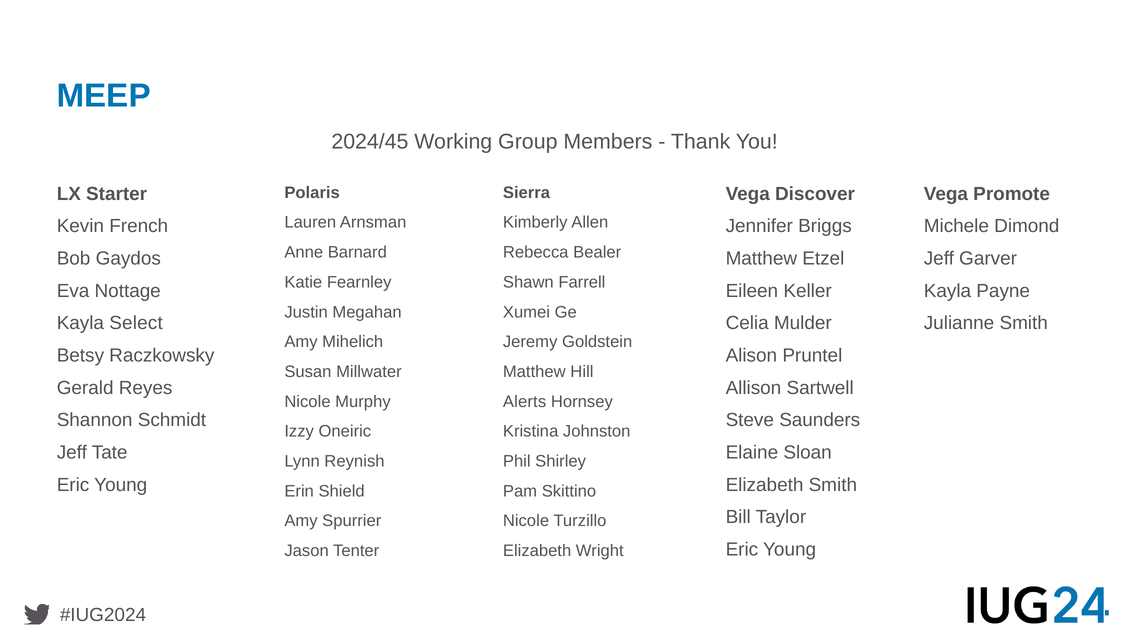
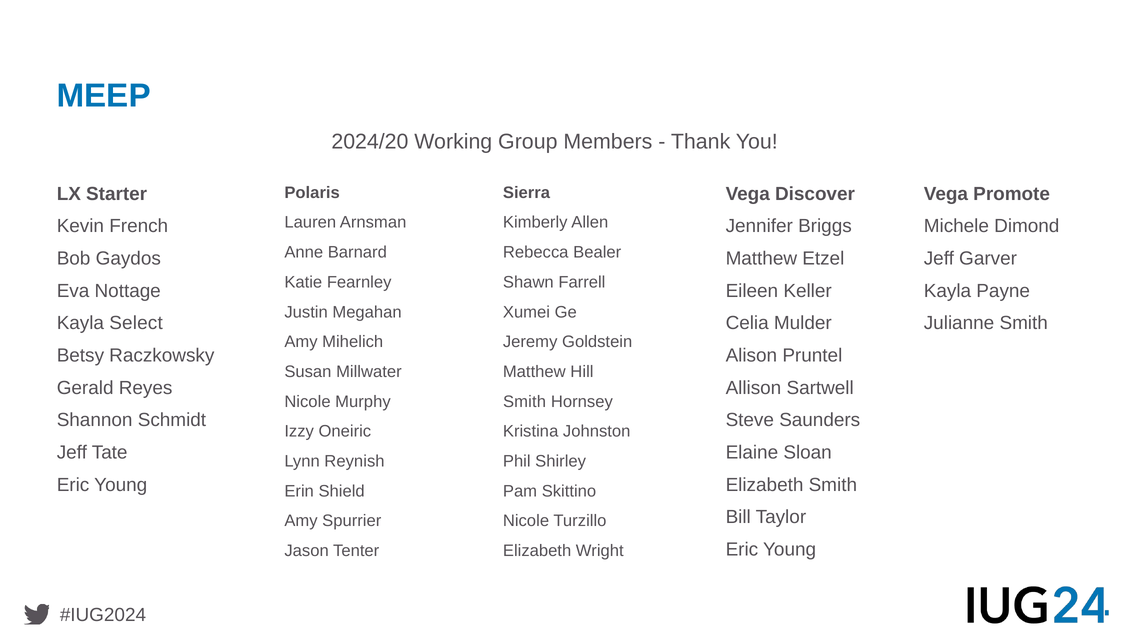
2024/45: 2024/45 -> 2024/20 (370, 141)
Alerts: Alerts -> Smith (525, 401)
